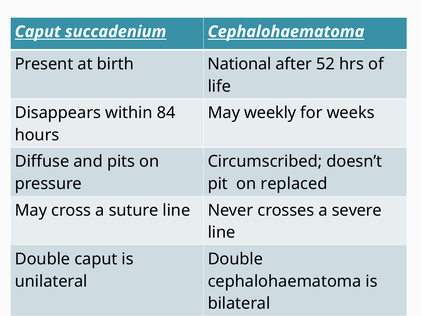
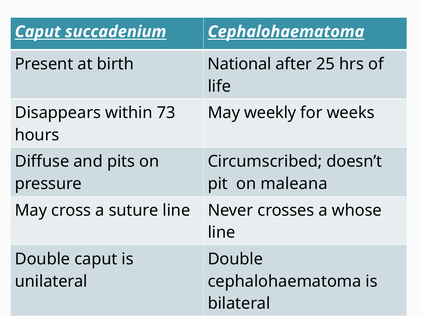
52: 52 -> 25 (326, 64)
84: 84 -> 73 (166, 113)
replaced: replaced -> maleana (294, 184)
severe: severe -> whose (357, 210)
